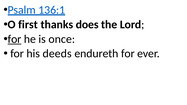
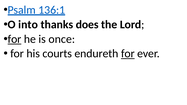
first: first -> into (28, 25)
deeds: deeds -> courts (57, 54)
for underline: none -> present (128, 54)
